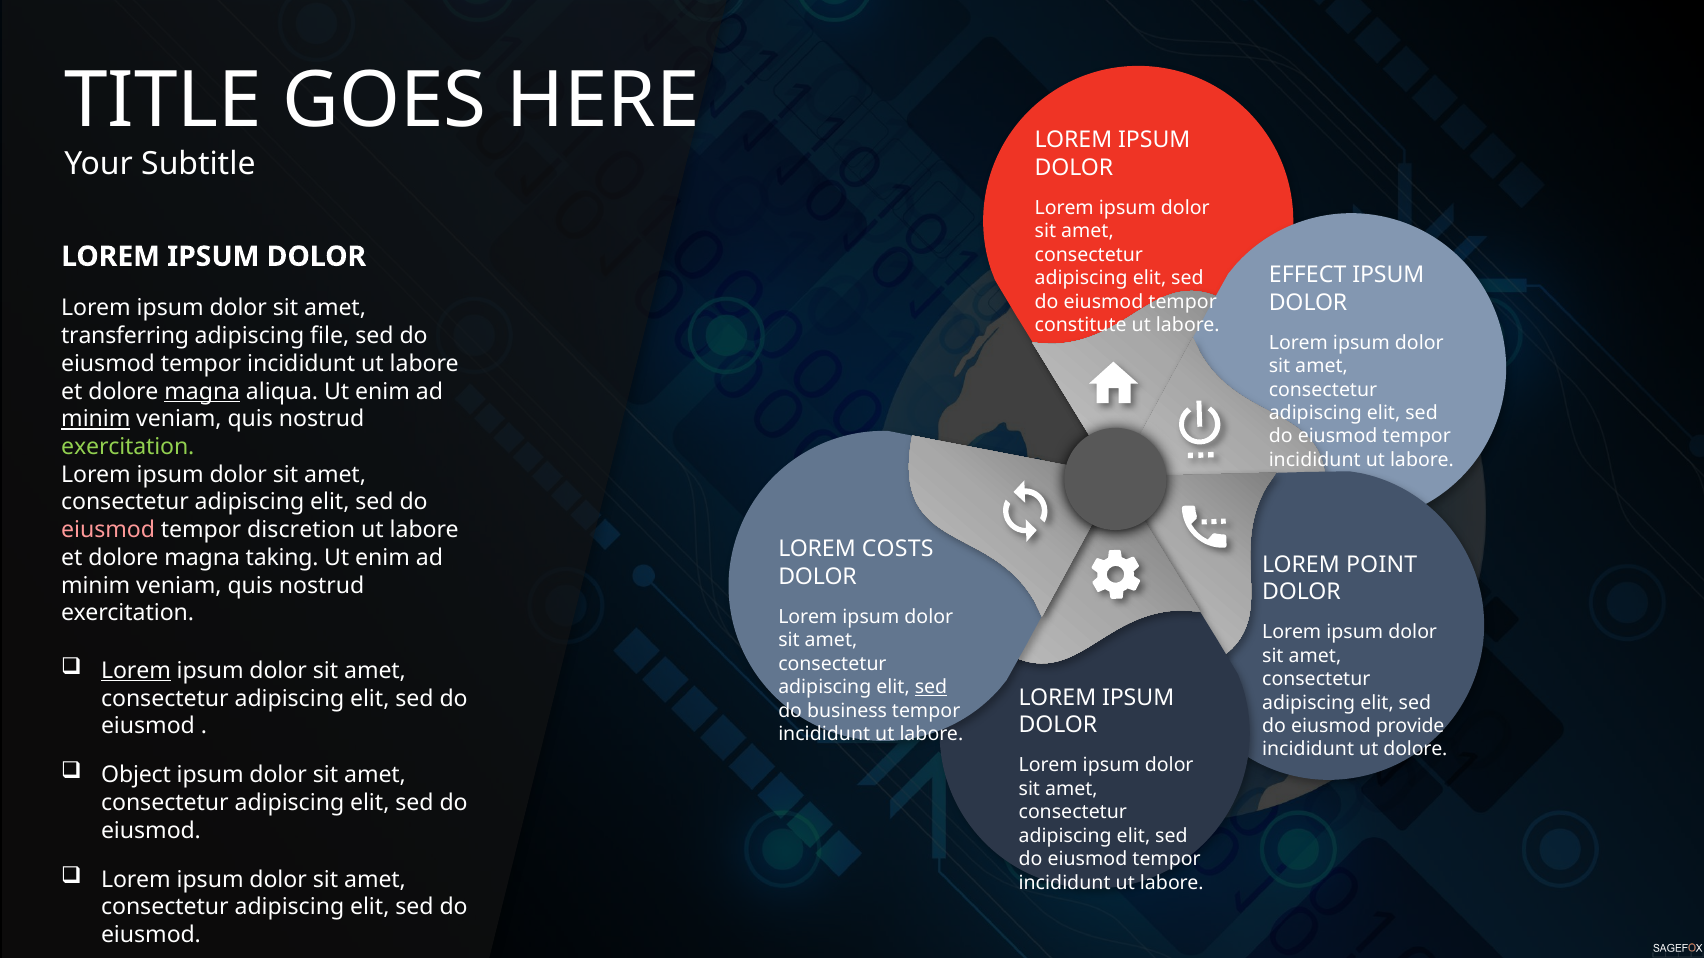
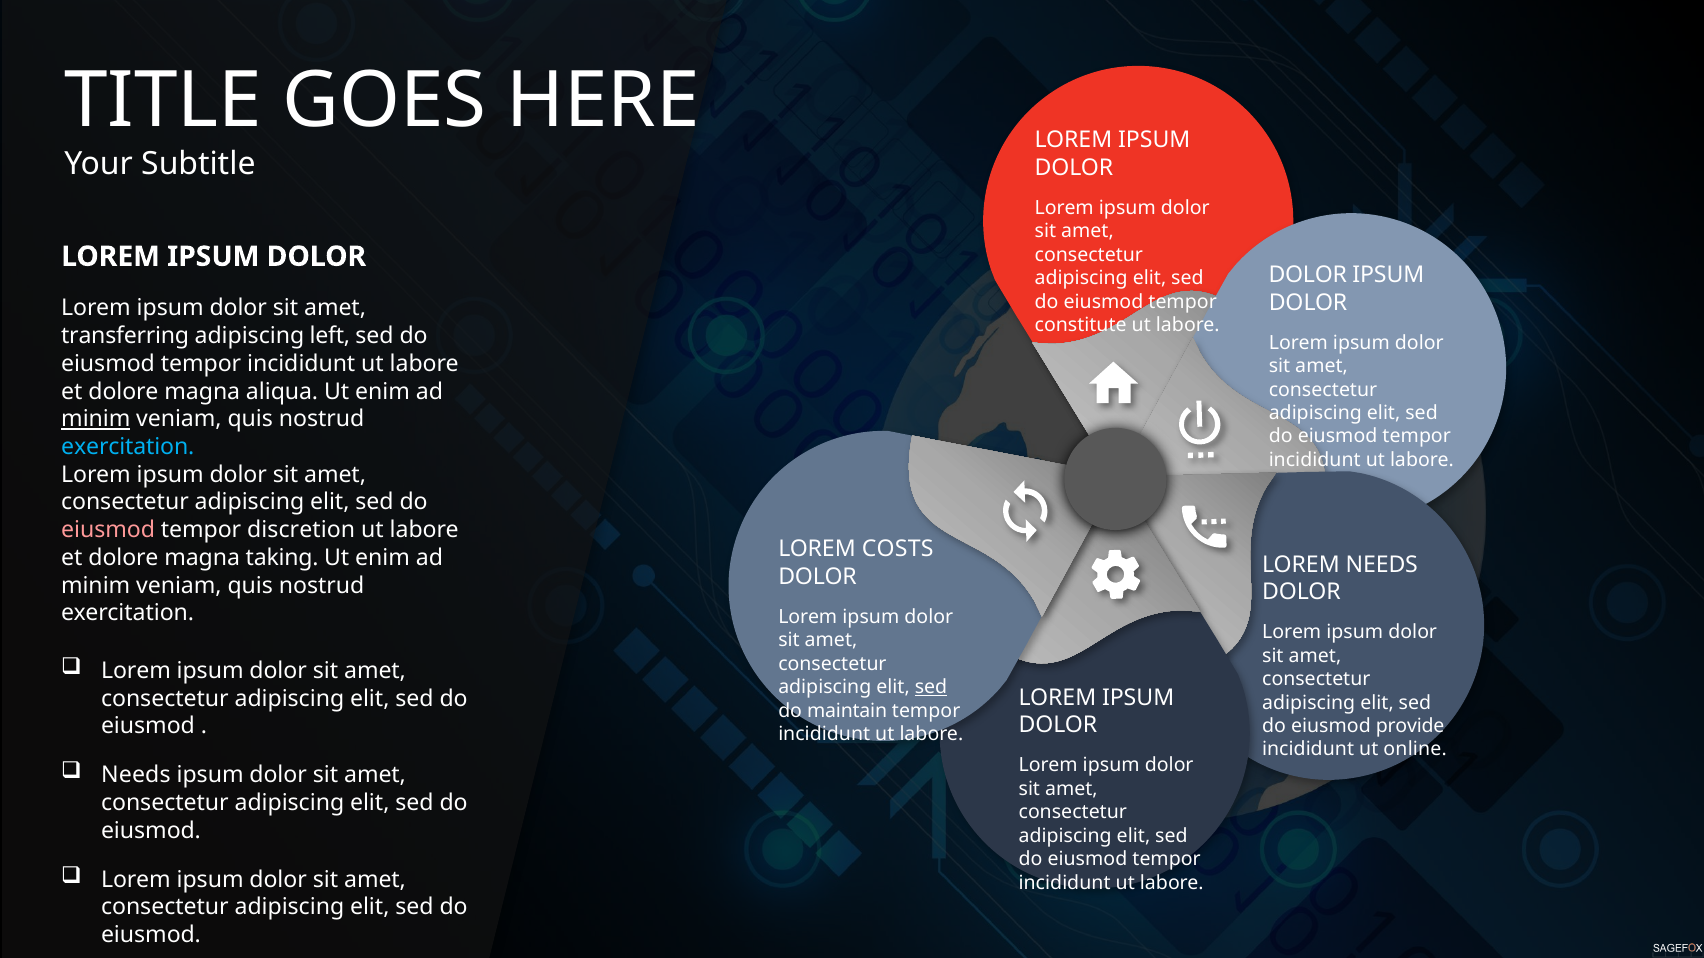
EFFECT: EFFECT -> DOLOR (1308, 275)
file: file -> left (330, 336)
magna underline: present -> none (202, 392)
exercitation colour: light green -> light blue (128, 447)
LOREM POINT: POINT -> NEEDS (1382, 565)
Lorem underline: present -> none (136, 671)
business: business -> maintain (847, 711)
ut dolore: dolore -> online (1415, 750)
Object: Object -> Needs (136, 776)
